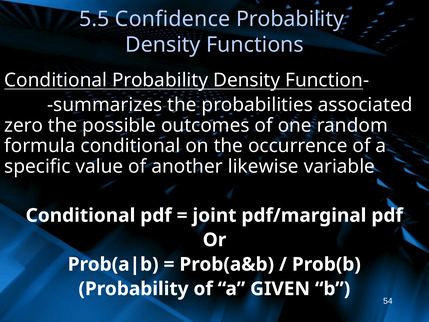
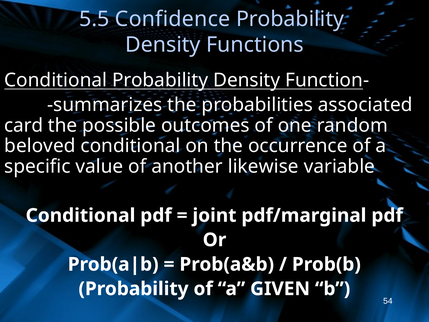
zero: zero -> card (24, 125)
formula: formula -> beloved (40, 146)
